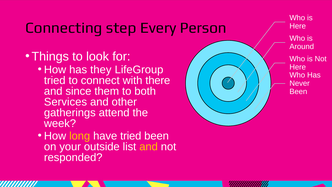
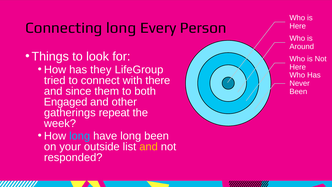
Connecting step: step -> long (121, 28)
Services: Services -> Engaged (66, 102)
attend: attend -> repeat (114, 113)
long colour: yellow -> light blue (80, 136)
have tried: tried -> long (131, 136)
